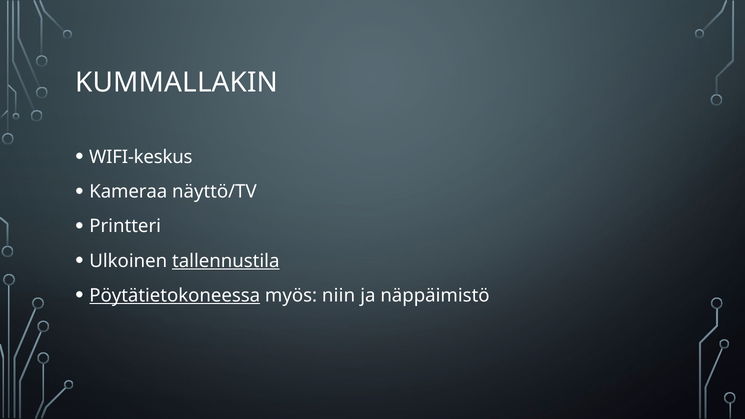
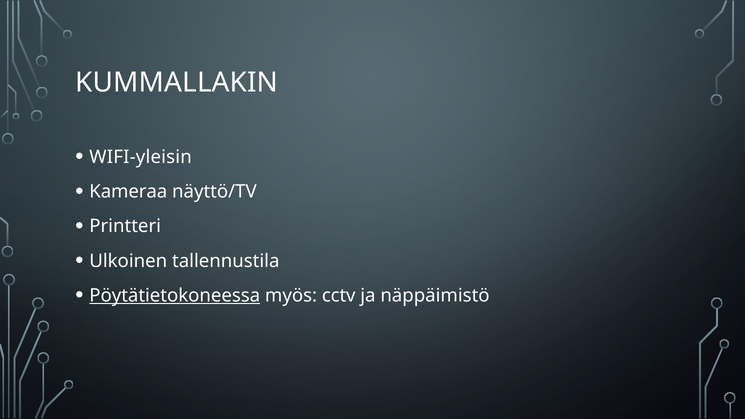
WIFI-keskus: WIFI-keskus -> WIFI-yleisin (141, 157)
tallennustila underline: present -> none (226, 261)
niin: niin -> cctv (339, 296)
